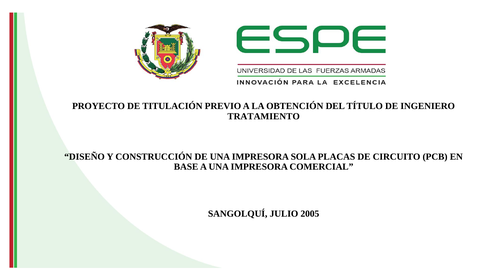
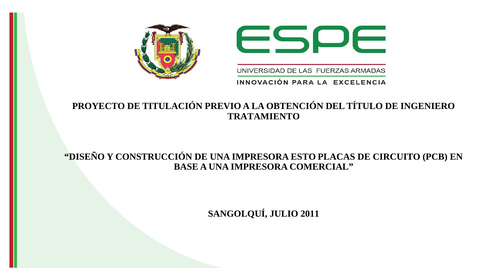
SOLA: SOLA -> ESTO (303, 157)
2005: 2005 -> 2011 (310, 214)
